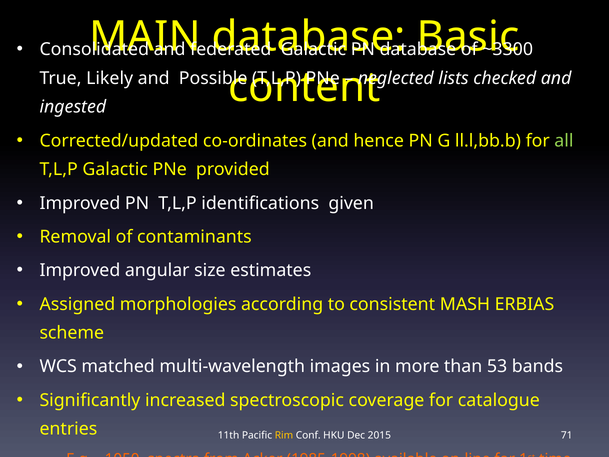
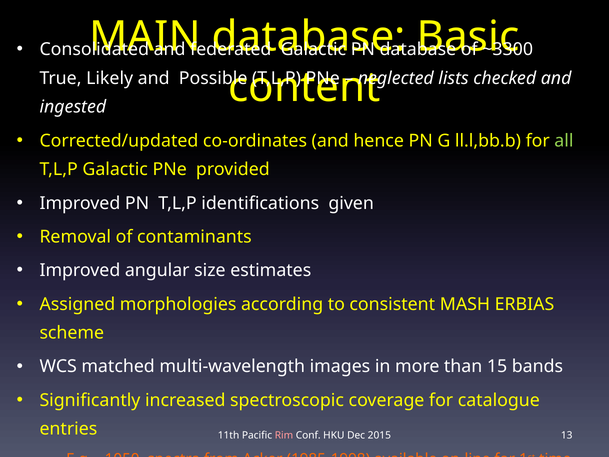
53: 53 -> 15 (497, 366)
Rim colour: yellow -> pink (284, 435)
71: 71 -> 13 (567, 435)
